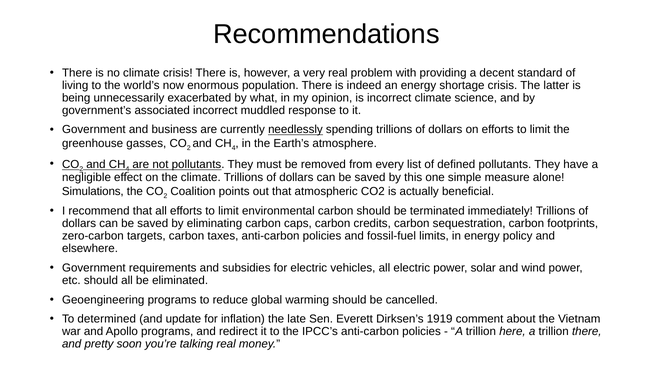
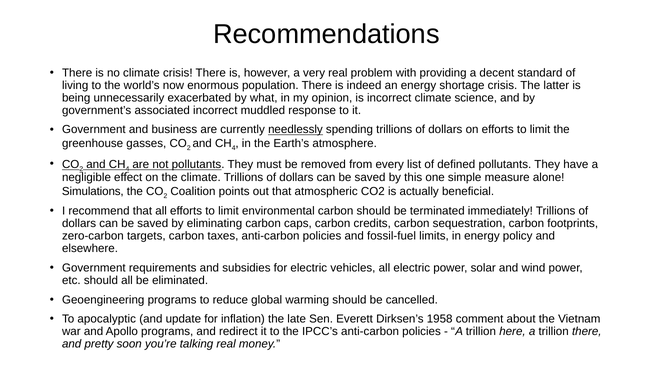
determined: determined -> apocalyptic (107, 318)
1919: 1919 -> 1958 (440, 318)
